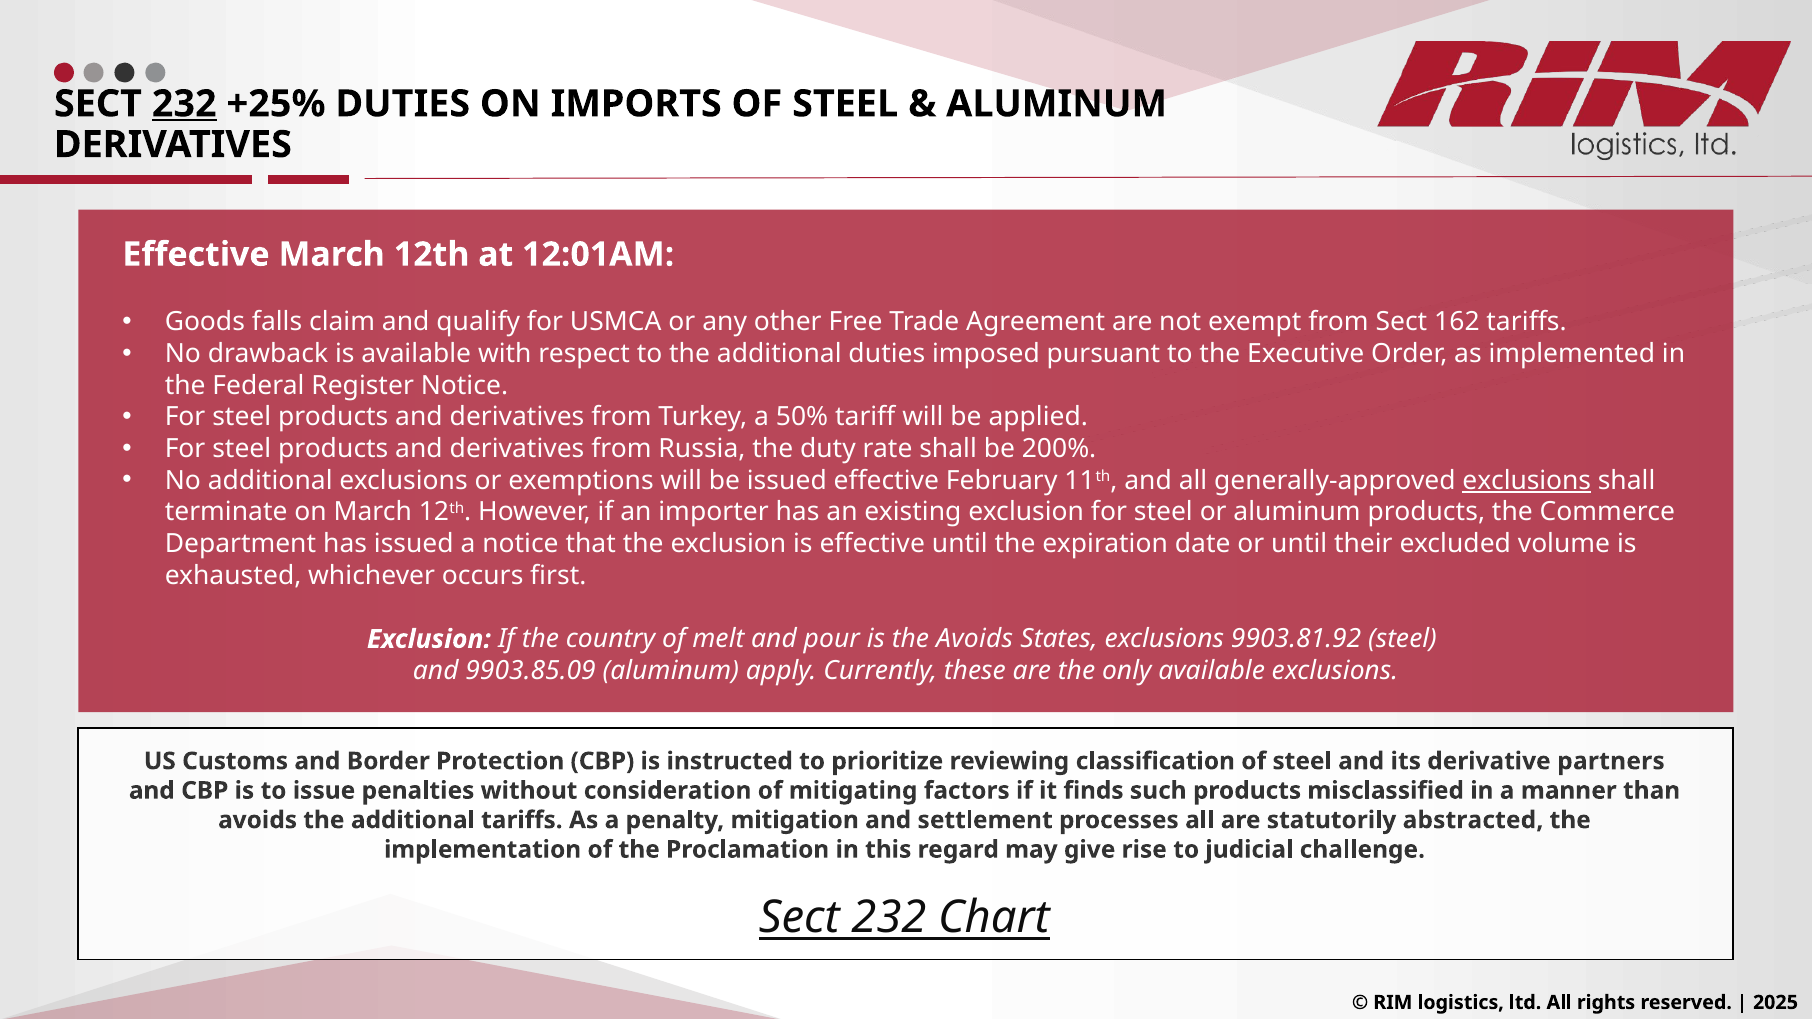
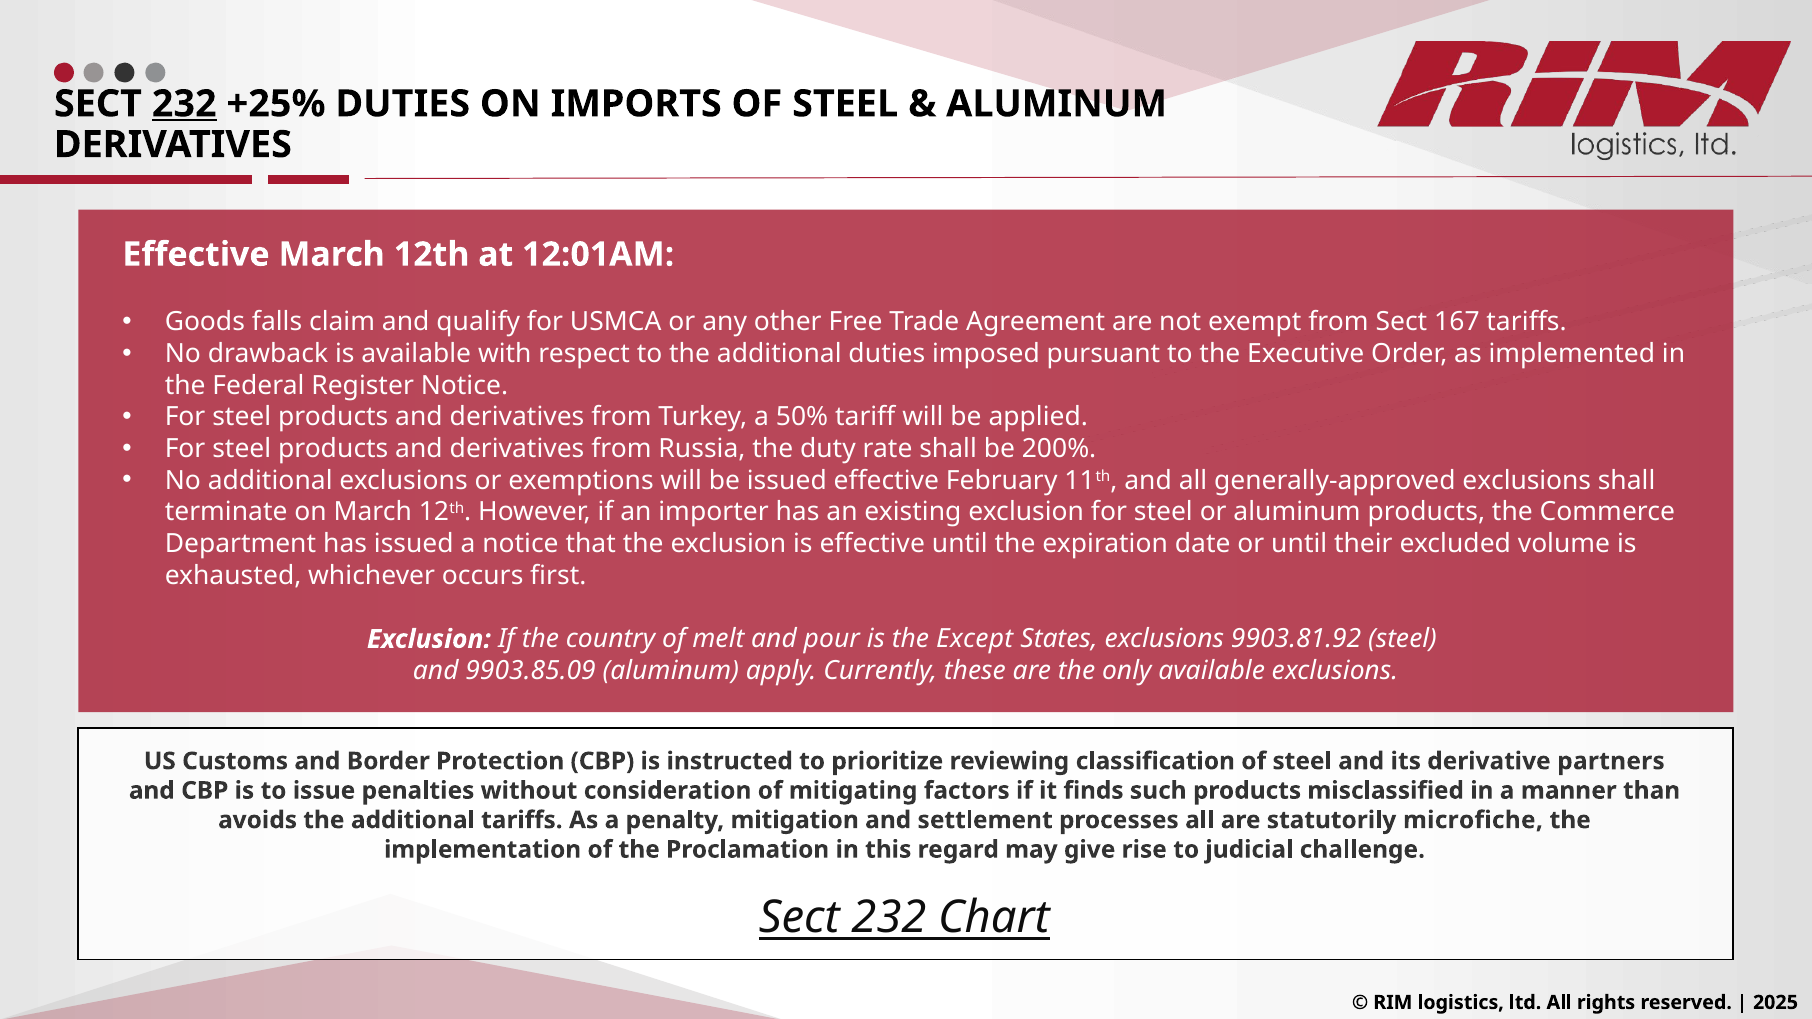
162: 162 -> 167 (1457, 322)
exclusions underline: present -> none (1527, 481)
the Avoids: Avoids -> Except (975, 639)
abstracted: abstracted -> microfiche (1473, 820)
